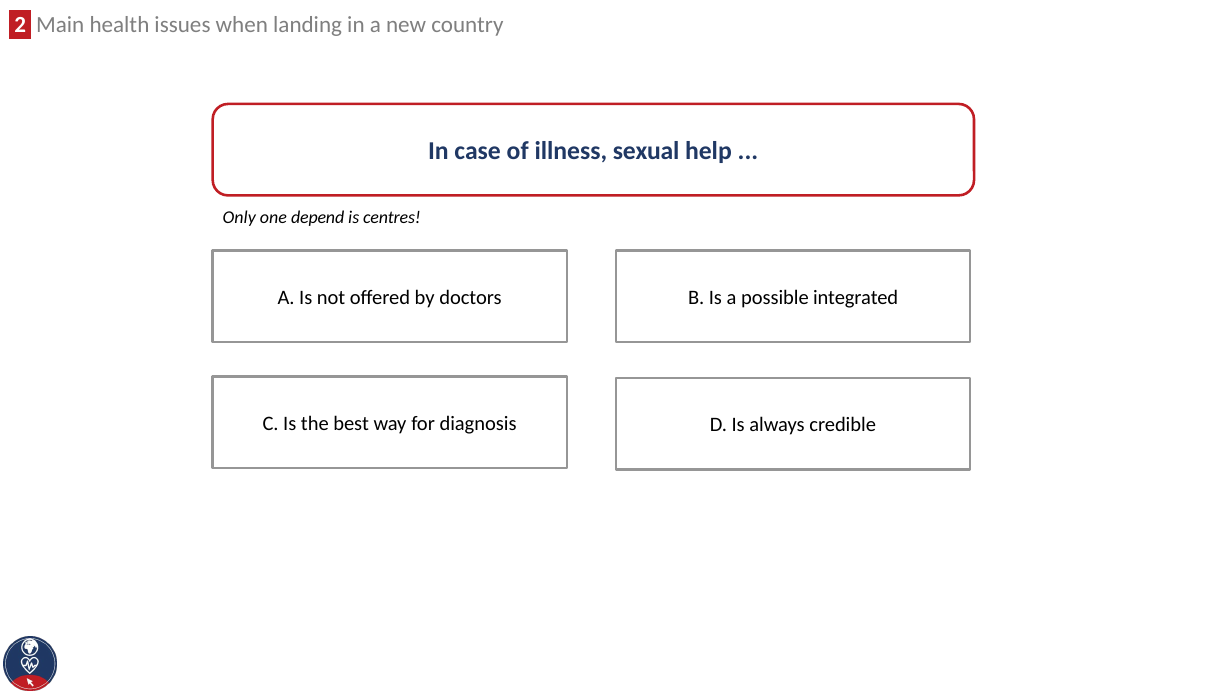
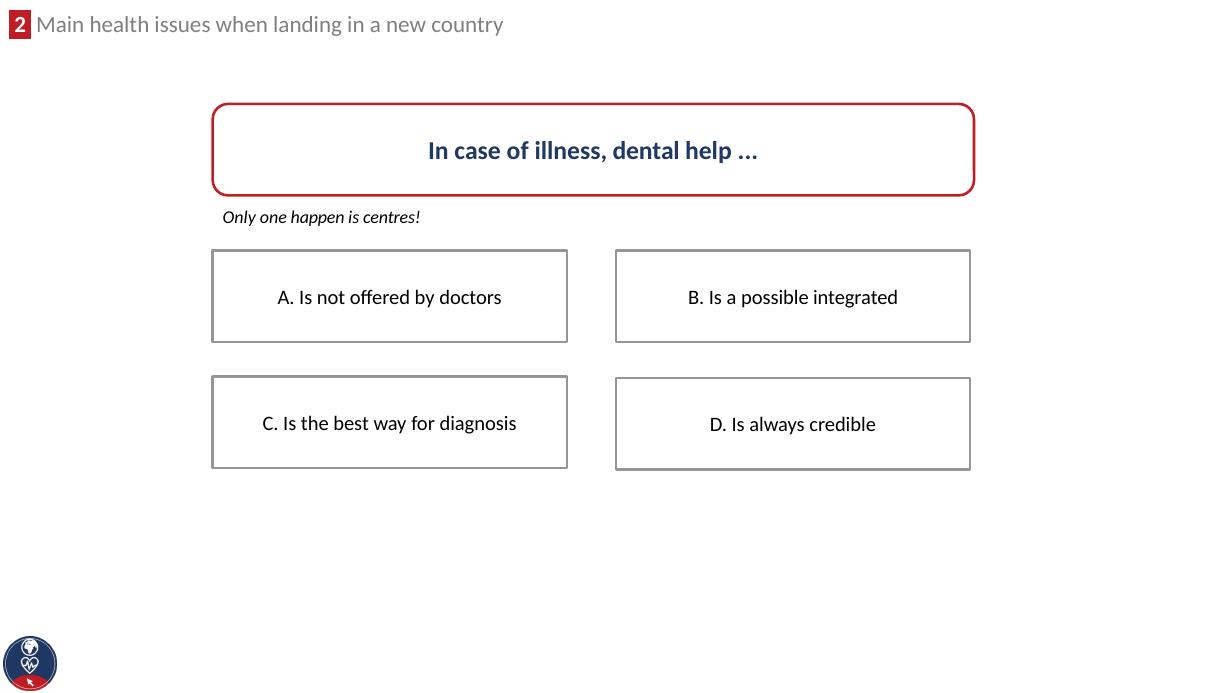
sexual: sexual -> dental (646, 151)
depend: depend -> happen (318, 218)
